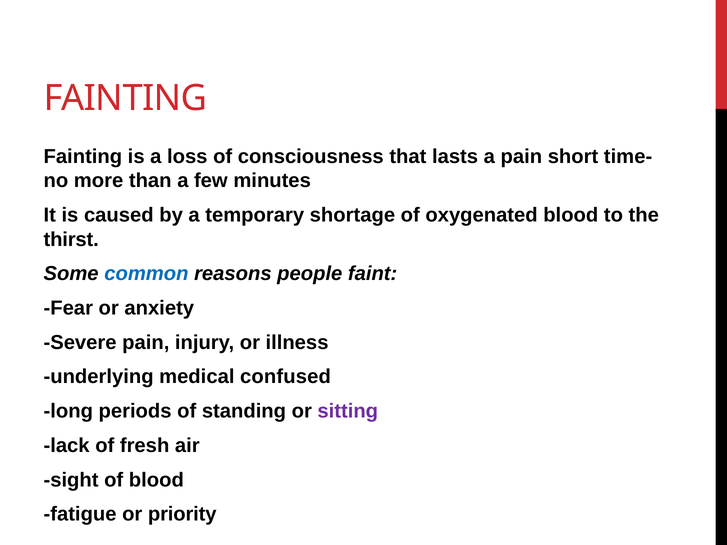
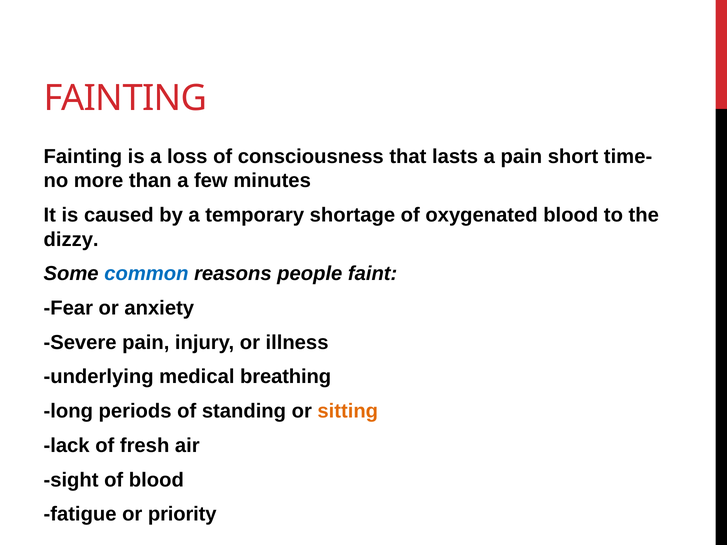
thirst: thirst -> dizzy (71, 239)
confused: confused -> breathing (286, 377)
sitting colour: purple -> orange (348, 411)
